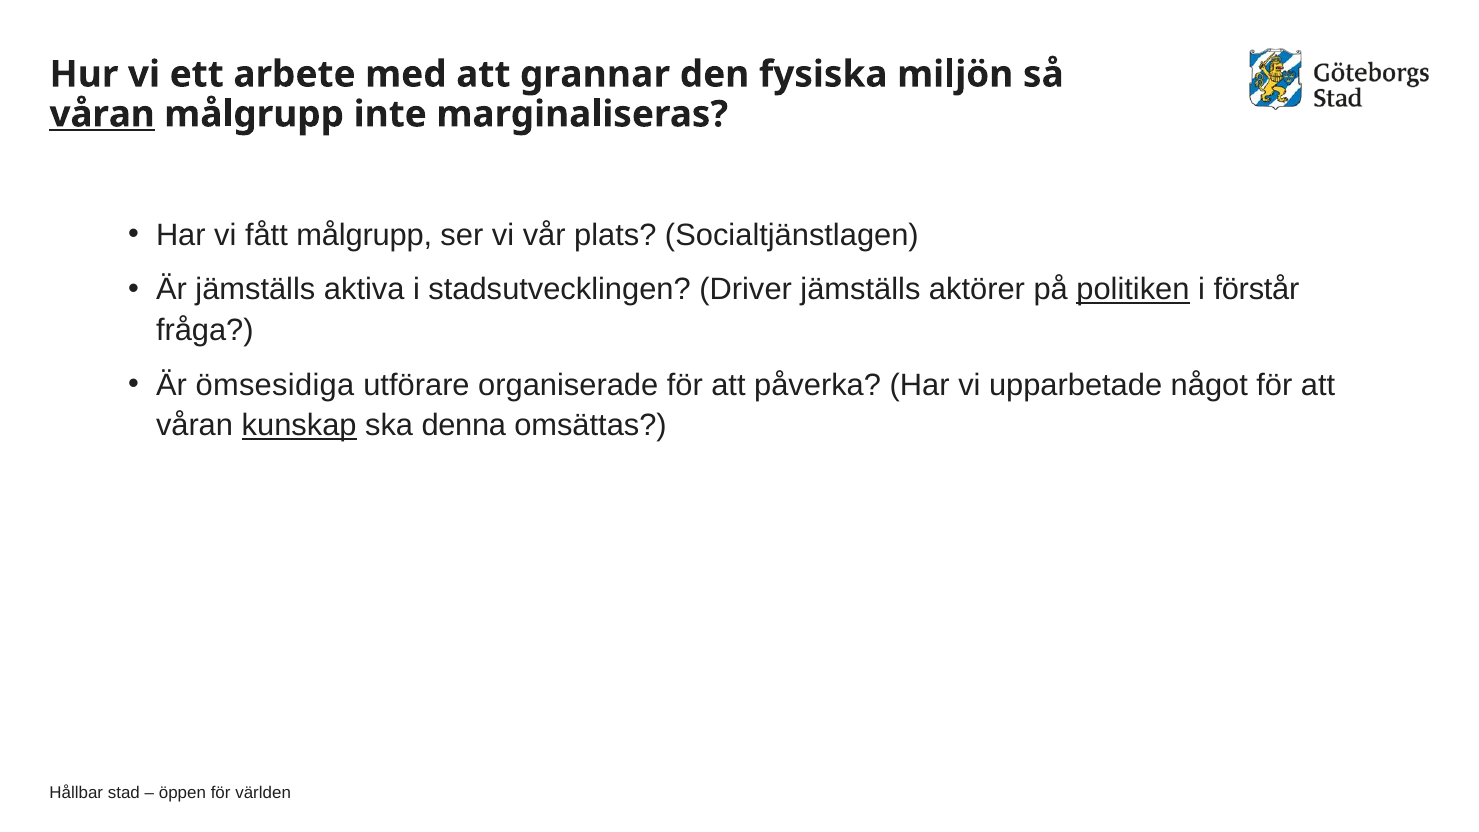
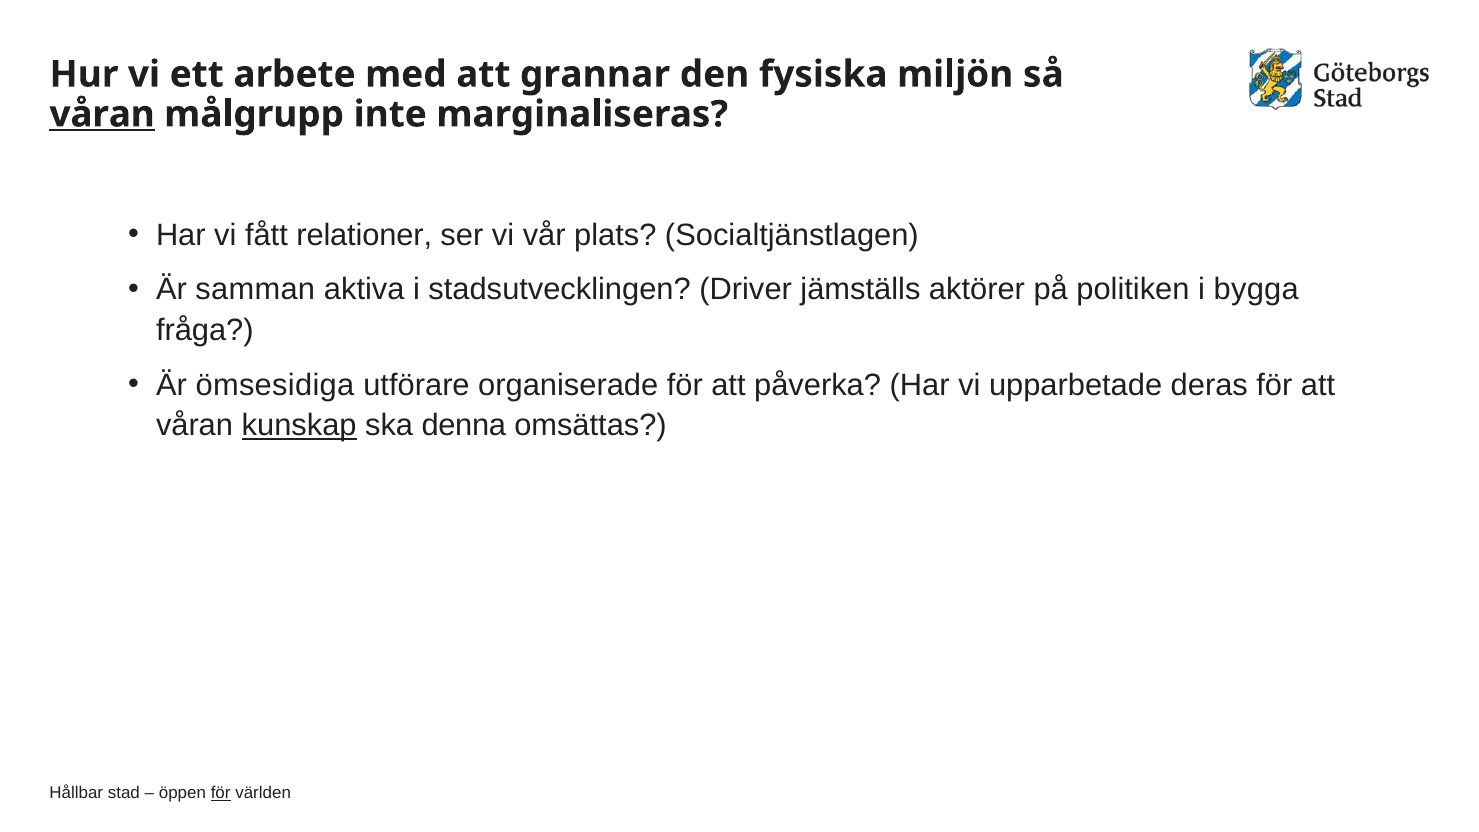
fått målgrupp: målgrupp -> relationer (364, 235)
Är jämställs: jämställs -> samman (255, 290)
politiken underline: present -> none (1133, 290)
förstår: förstår -> bygga (1256, 290)
något: något -> deras (1209, 385)
för underline: none -> present (221, 793)
